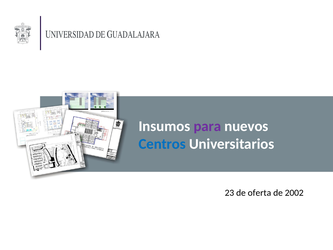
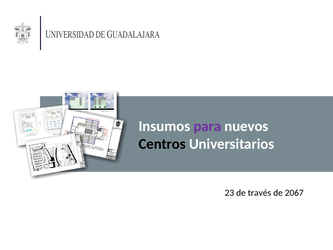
Centros colour: blue -> black (162, 144)
oferta: oferta -> través (259, 193)
2002: 2002 -> 2067 (294, 193)
